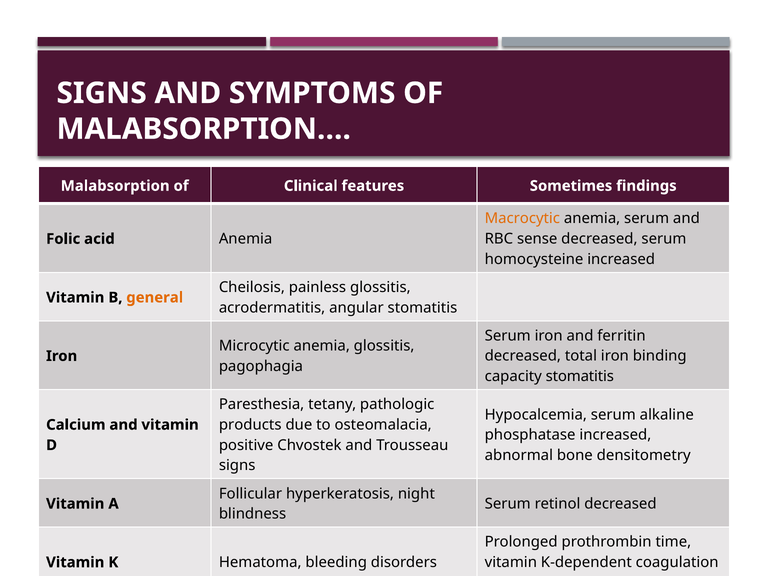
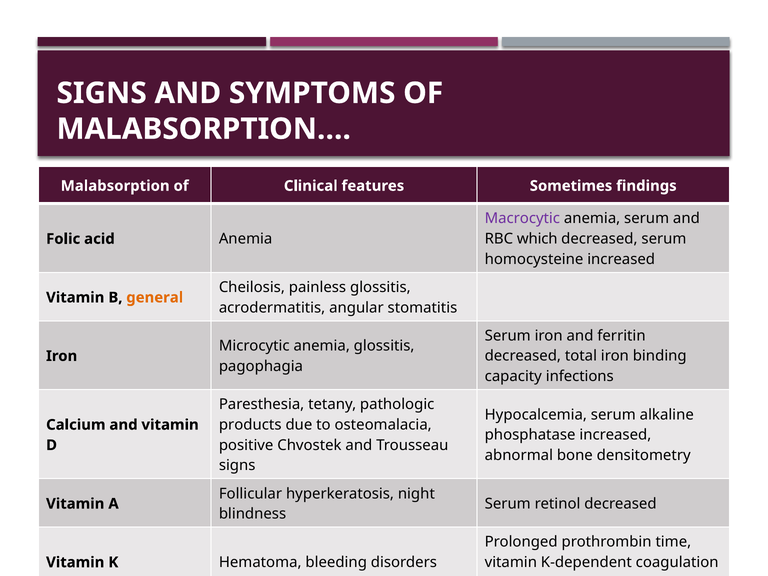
Macrocytic colour: orange -> purple (522, 219)
sense: sense -> which (537, 239)
capacity stomatitis: stomatitis -> infections (580, 376)
